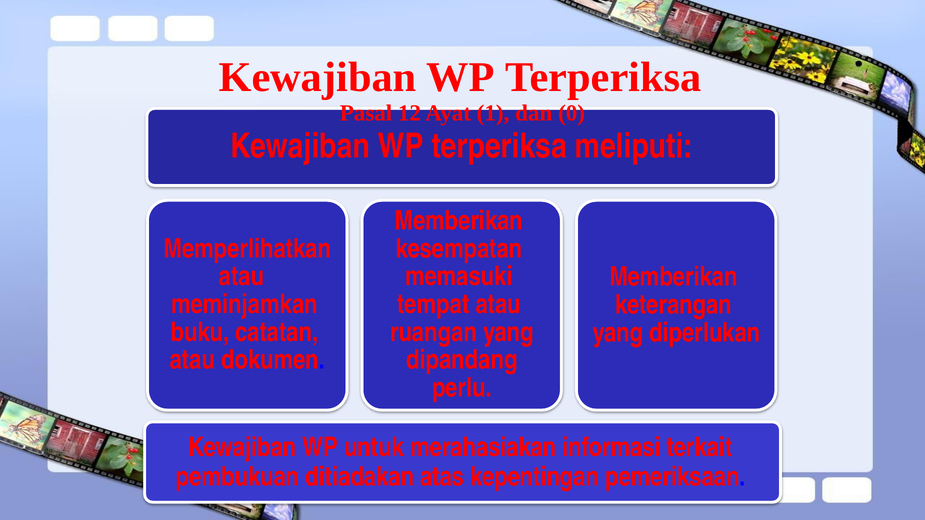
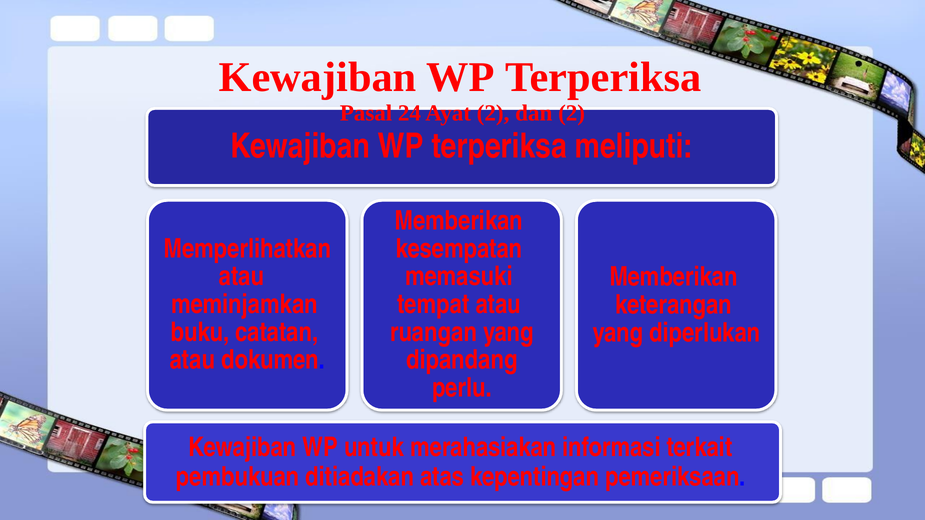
12: 12 -> 24 (409, 113)
Ayat 1: 1 -> 2 (493, 113)
dan 0: 0 -> 2 (572, 113)
